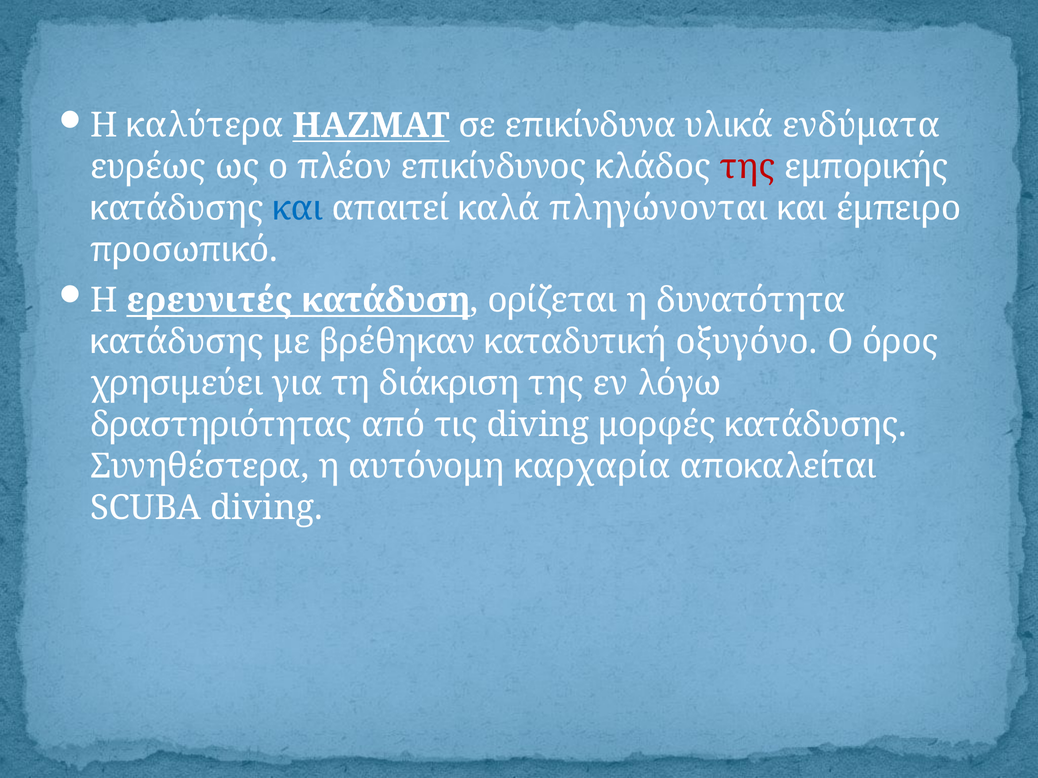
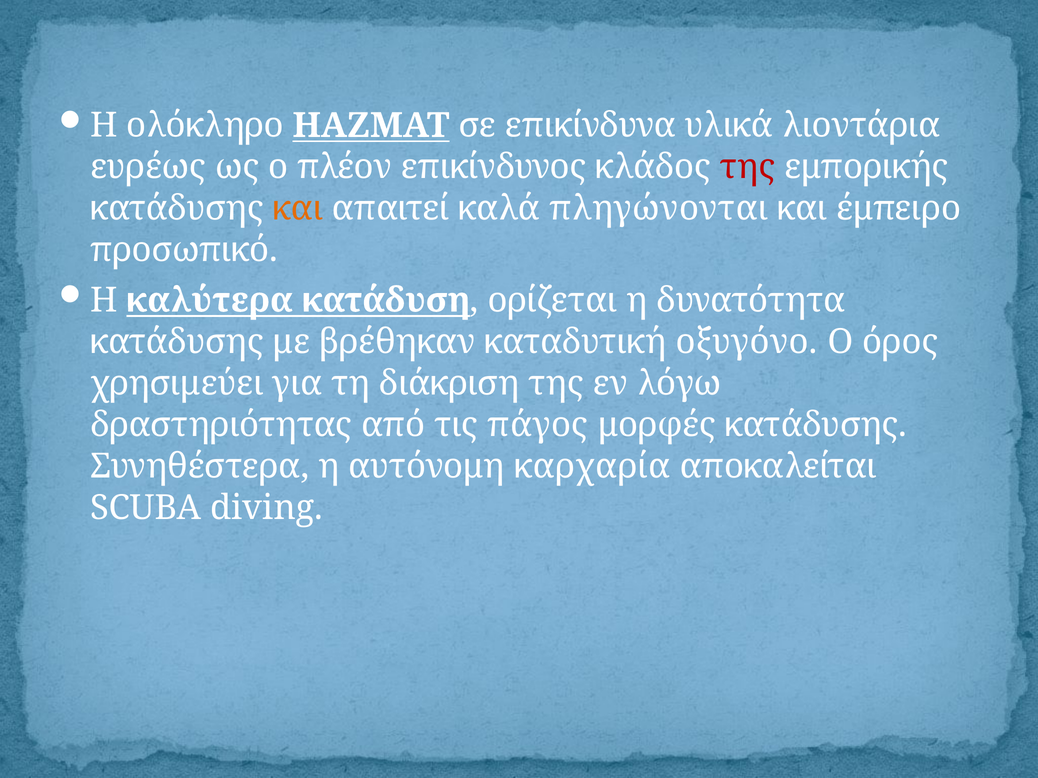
καλύτερα: καλύτερα -> ολόκληρο (205, 126)
ενδύματα: ενδύματα -> λιοντάρια (861, 126)
και colour: blue -> orange (298, 209)
ερευνιτές: ερευνιτές -> καλύτερα (210, 300)
τις diving: diving -> πάγος (538, 425)
